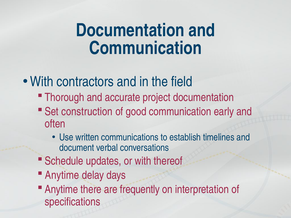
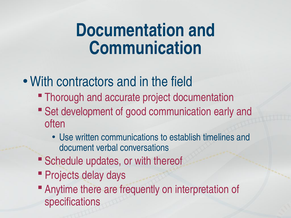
construction: construction -> development (87, 112)
Anytime: Anytime -> Projects (62, 175)
